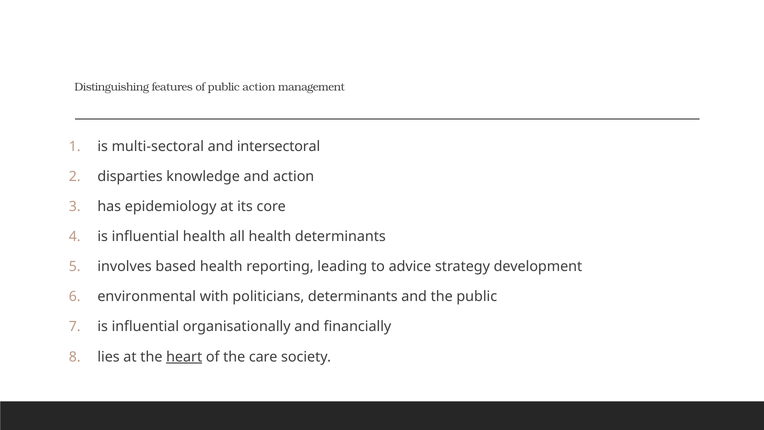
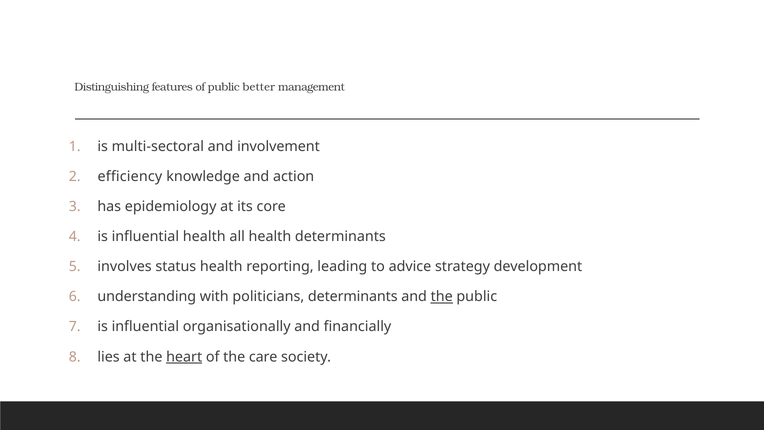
public action: action -> better (259, 87)
intersectoral: intersectoral -> involvement (278, 146)
disparties: disparties -> efficiency (130, 176)
based: based -> status (176, 266)
environmental: environmental -> understanding (147, 297)
the underline: none -> present (442, 297)
